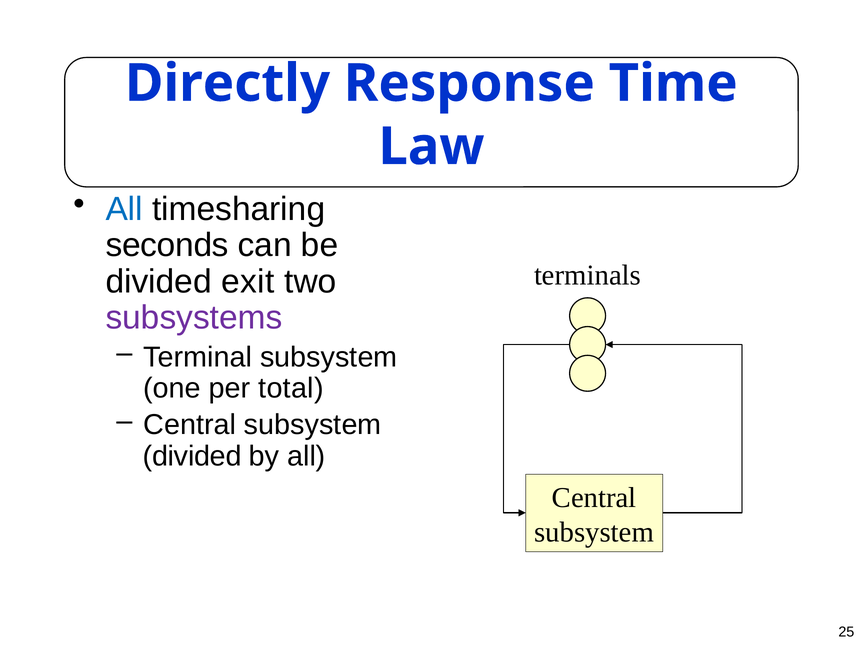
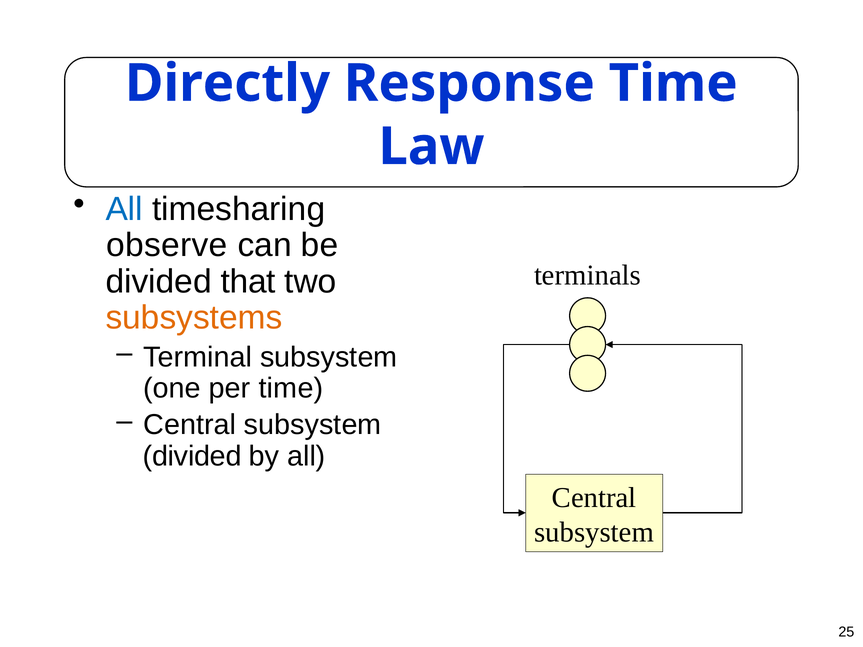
seconds: seconds -> observe (167, 245)
exit: exit -> that (248, 282)
subsystems colour: purple -> orange (194, 318)
per total: total -> time (291, 388)
